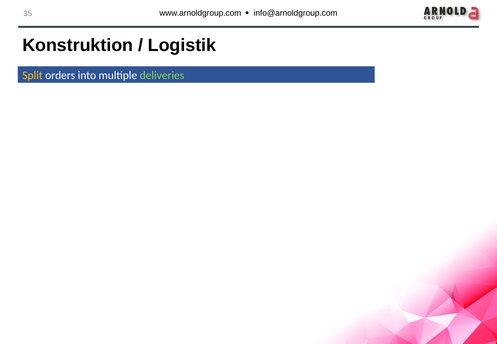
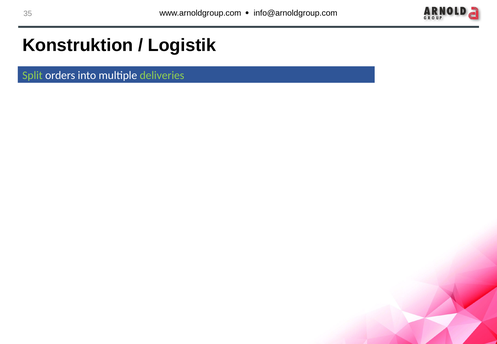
Split colour: yellow -> light green (32, 75)
